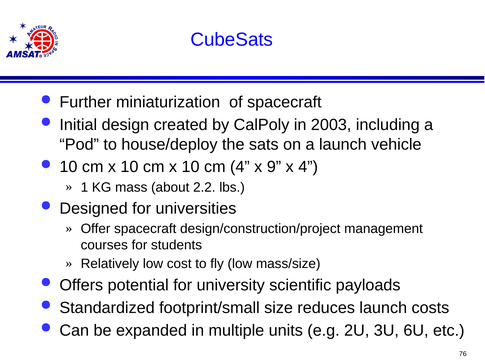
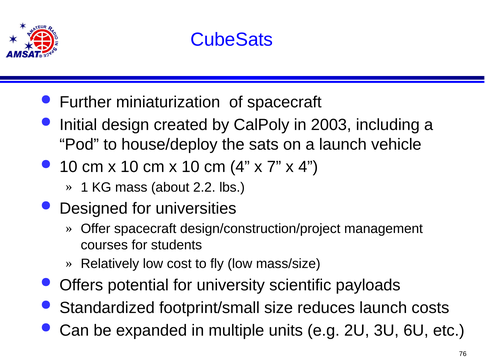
9: 9 -> 7 (274, 167)
